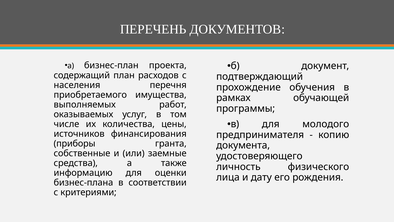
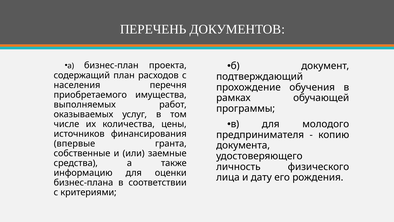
приборы: приборы -> впервые (74, 143)
